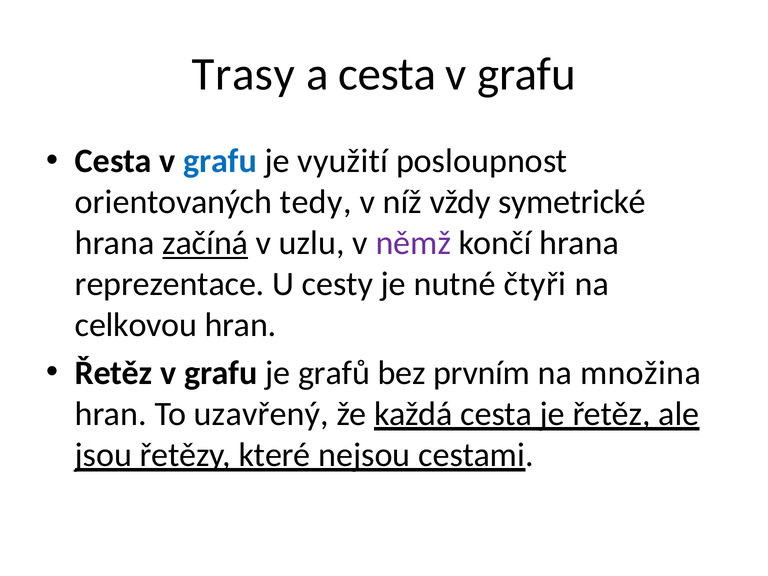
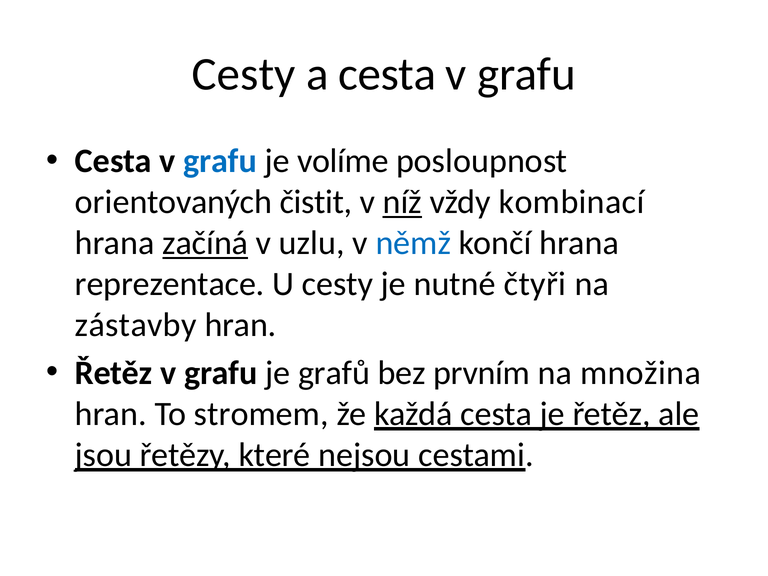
Trasy: Trasy -> Cesty (244, 74)
využití: využití -> volíme (343, 161)
tedy: tedy -> čistit (316, 202)
níž underline: none -> present (402, 202)
symetrické: symetrické -> kombinací (572, 202)
němž colour: purple -> blue (413, 243)
celkovou: celkovou -> zástavby (136, 325)
uzavřený: uzavřený -> stromem (261, 414)
